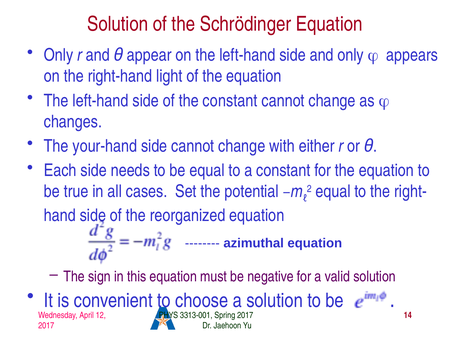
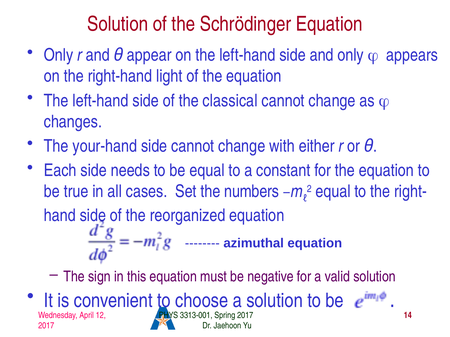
the constant: constant -> classical (230, 101)
potential: potential -> numbers (252, 192)
